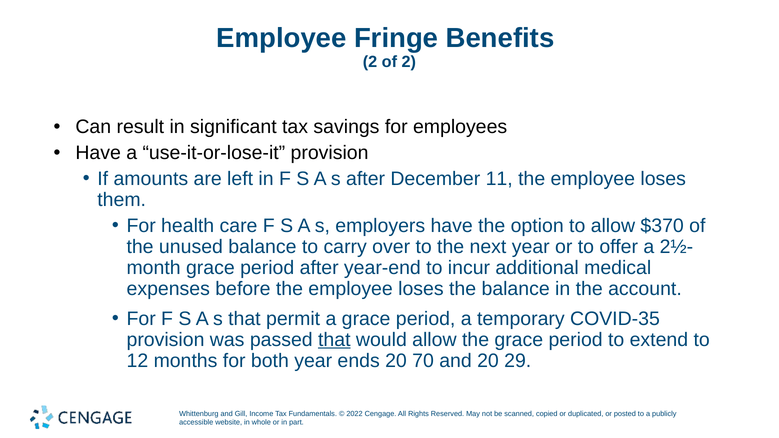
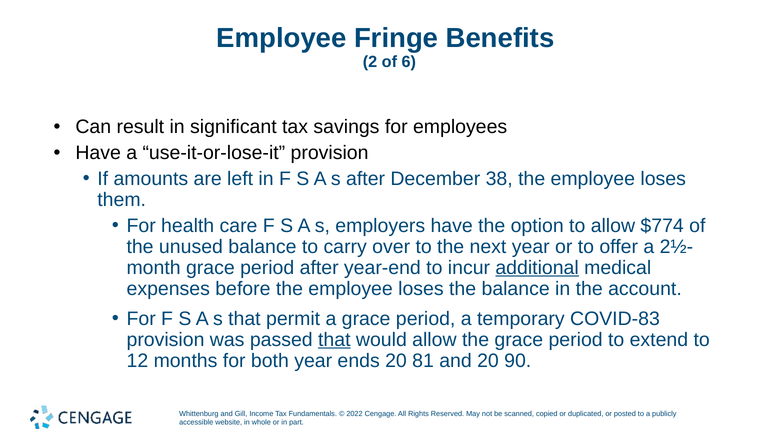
of 2: 2 -> 6 (409, 62)
11: 11 -> 38 (499, 179)
$370: $370 -> $774 (662, 226)
additional underline: none -> present (537, 268)
COVID-35: COVID-35 -> COVID-83 (615, 319)
70: 70 -> 81 (423, 361)
29: 29 -> 90 (518, 361)
